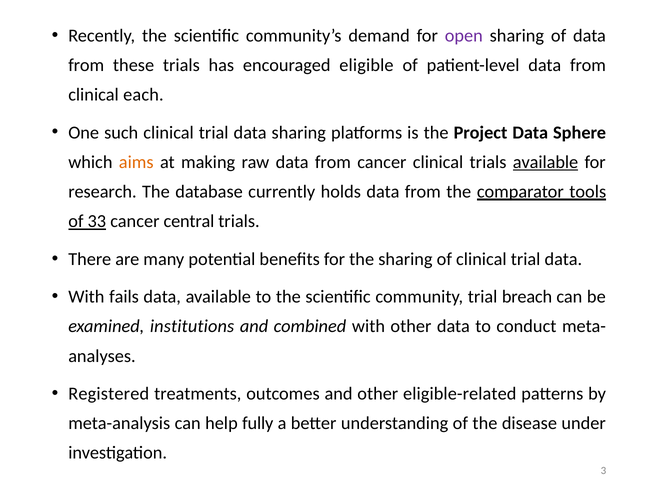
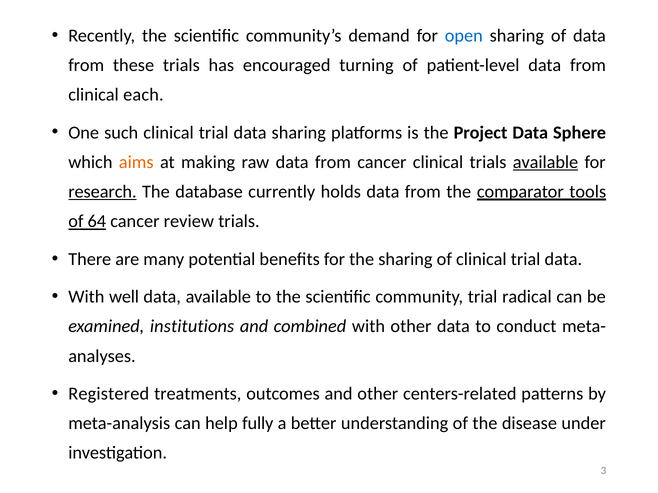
open colour: purple -> blue (464, 36)
eligible: eligible -> turning (367, 65)
research underline: none -> present (102, 192)
33: 33 -> 64 (97, 221)
central: central -> review (189, 221)
fails: fails -> well (124, 297)
breach: breach -> radical (527, 297)
eligible-related: eligible-related -> centers-related (460, 394)
